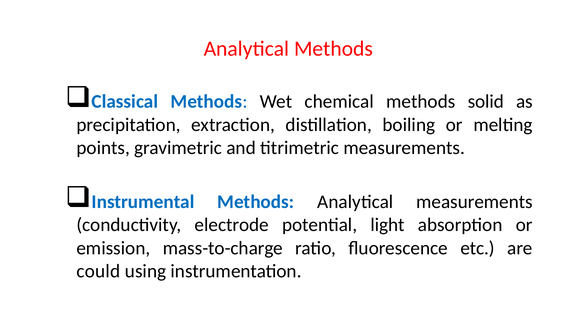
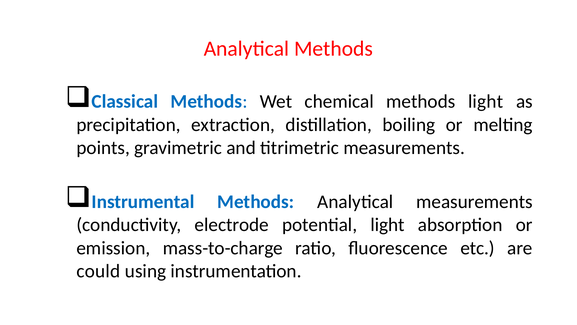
methods solid: solid -> light (486, 101)
